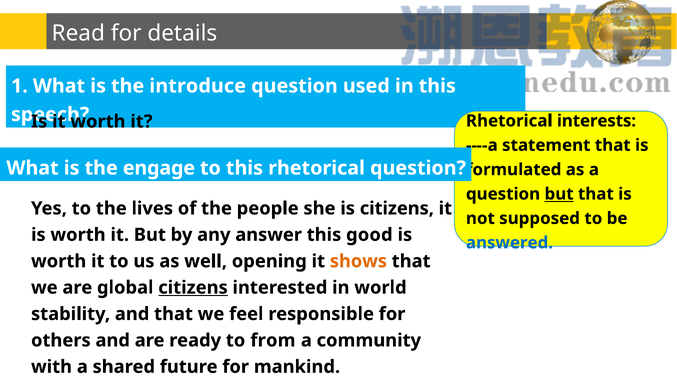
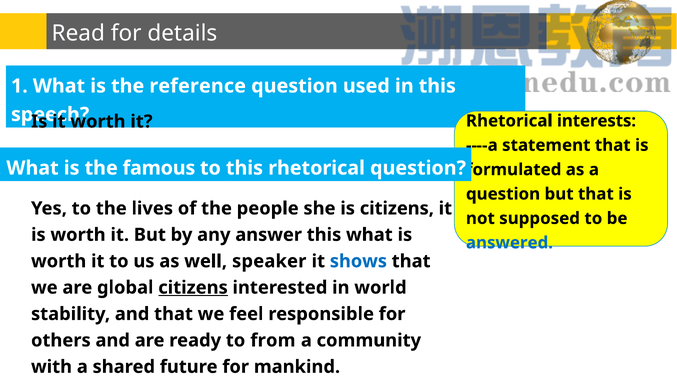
introduce: introduce -> reference (198, 86)
engage: engage -> famous (159, 168)
but underline: present -> none (559, 194)
this good: good -> what (369, 235)
opening: opening -> speaker (269, 261)
shows colour: orange -> blue (358, 261)
